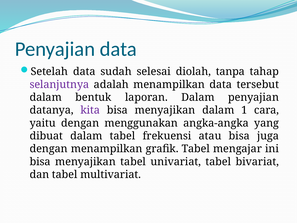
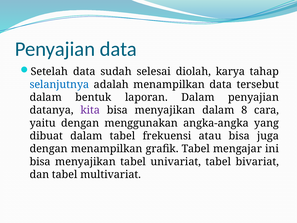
tanpa: tanpa -> karya (230, 72)
selanjutnya colour: purple -> blue (59, 84)
1: 1 -> 8 (244, 110)
